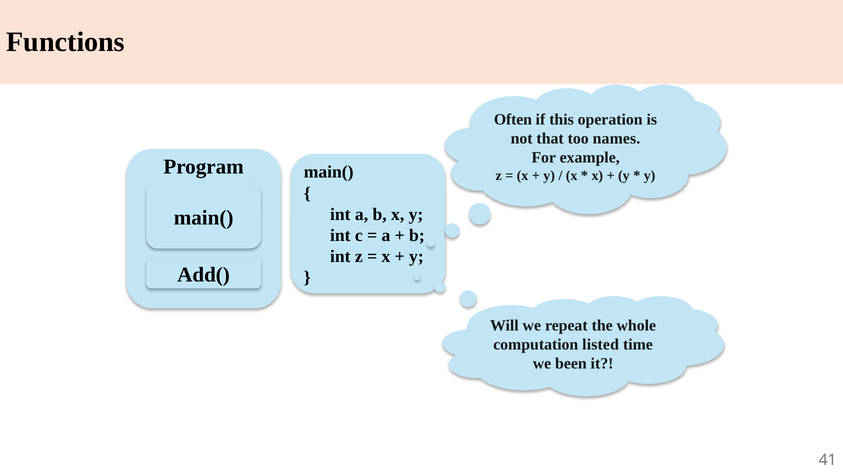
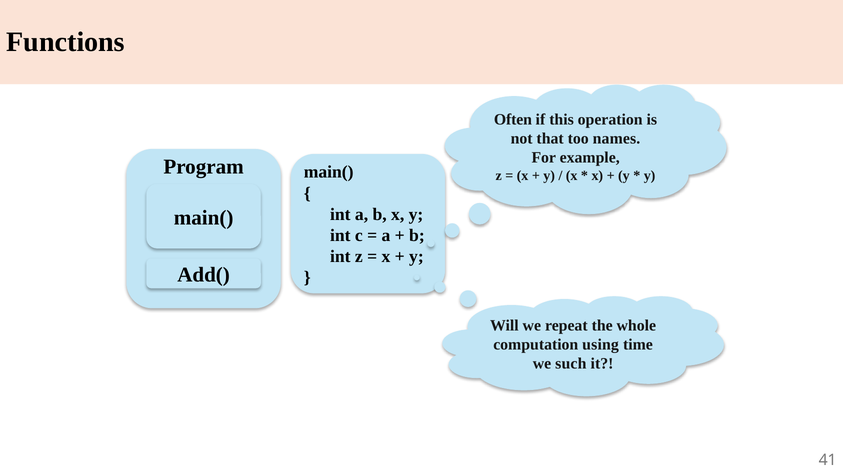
listed: listed -> using (601, 345)
been: been -> such (571, 364)
